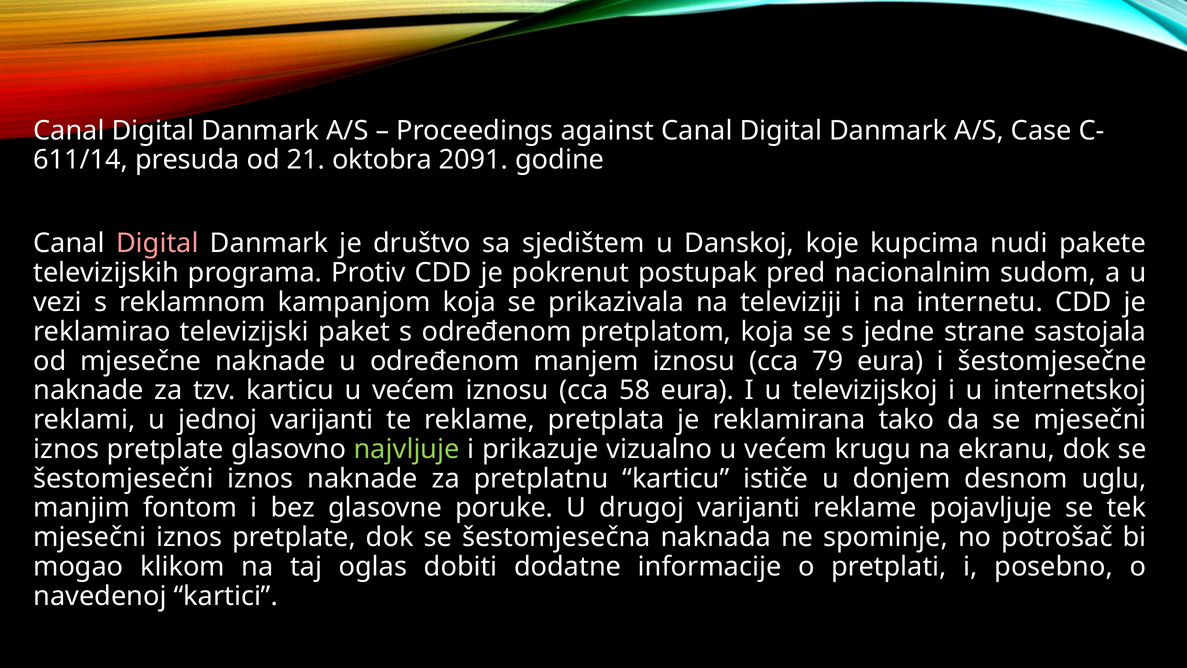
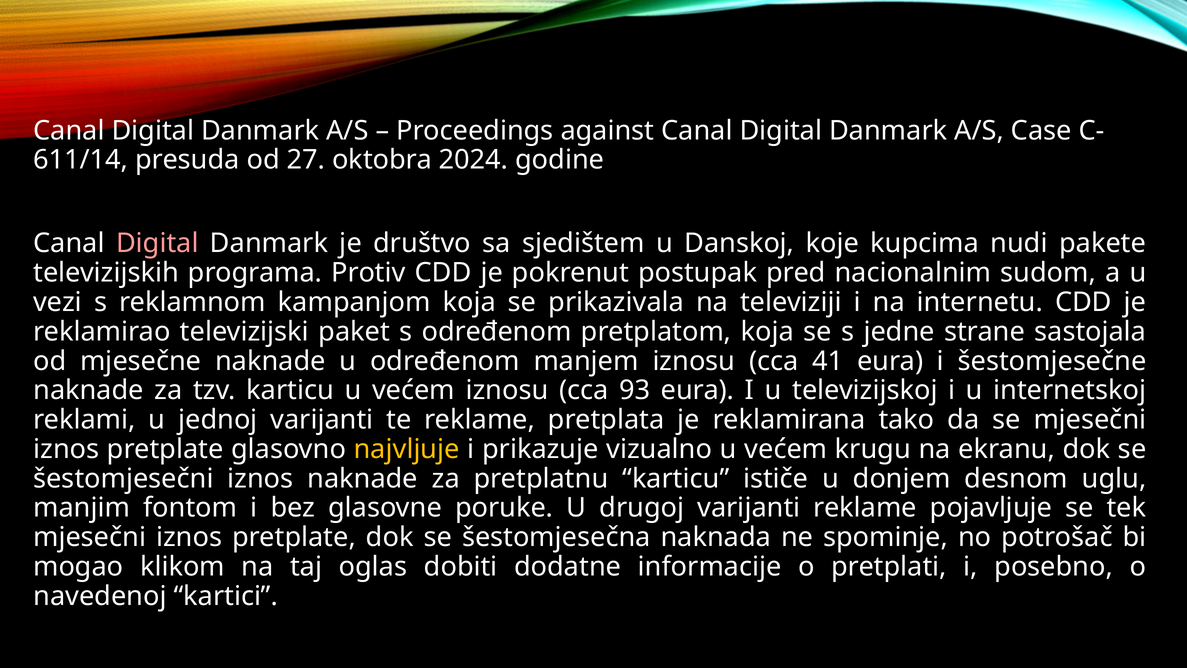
21: 21 -> 27 (306, 160)
2091: 2091 -> 2024 (474, 160)
79: 79 -> 41 (828, 361)
58: 58 -> 93 (635, 390)
najvljuje colour: light green -> yellow (407, 449)
